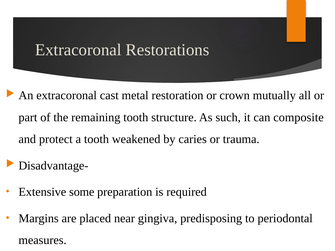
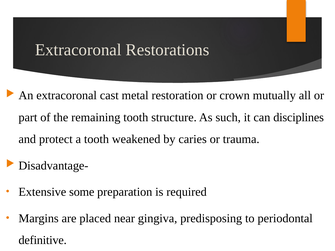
composite: composite -> disciplines (299, 117)
measures: measures -> definitive (43, 240)
